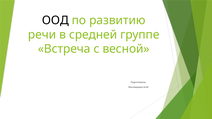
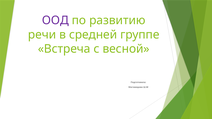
ООД colour: black -> purple (55, 20)
